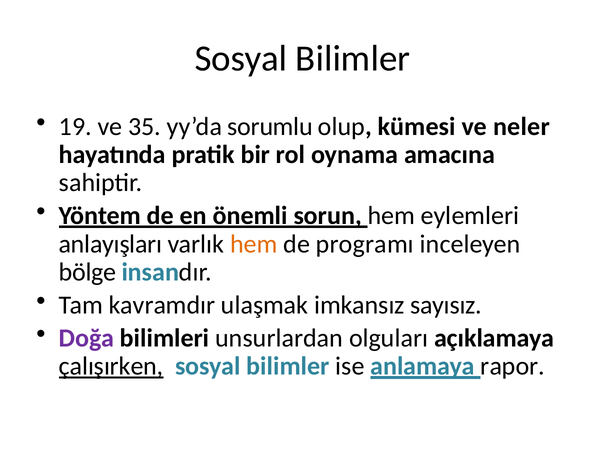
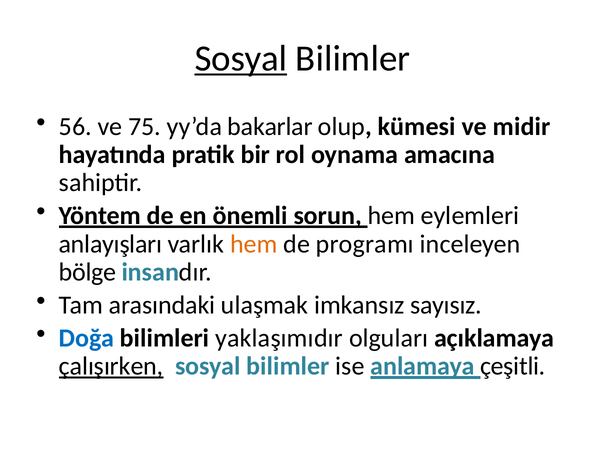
Sosyal underline: none -> present (241, 59)
19: 19 -> 56 (75, 126)
35: 35 -> 75 (144, 126)
sorumlu: sorumlu -> bakarlar (270, 126)
neler: neler -> midir (522, 126)
kavramdır: kavramdır -> arasındaki (162, 305)
Doğa colour: purple -> blue (87, 338)
unsurlardan: unsurlardan -> yaklaşımıdır (279, 338)
rapor: rapor -> çeşitli (513, 366)
